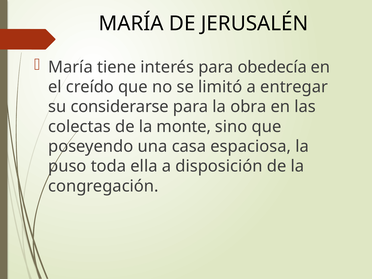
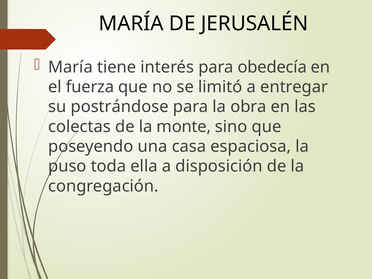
creído: creído -> fuerza (90, 87)
considerarse: considerarse -> postrándose (120, 107)
